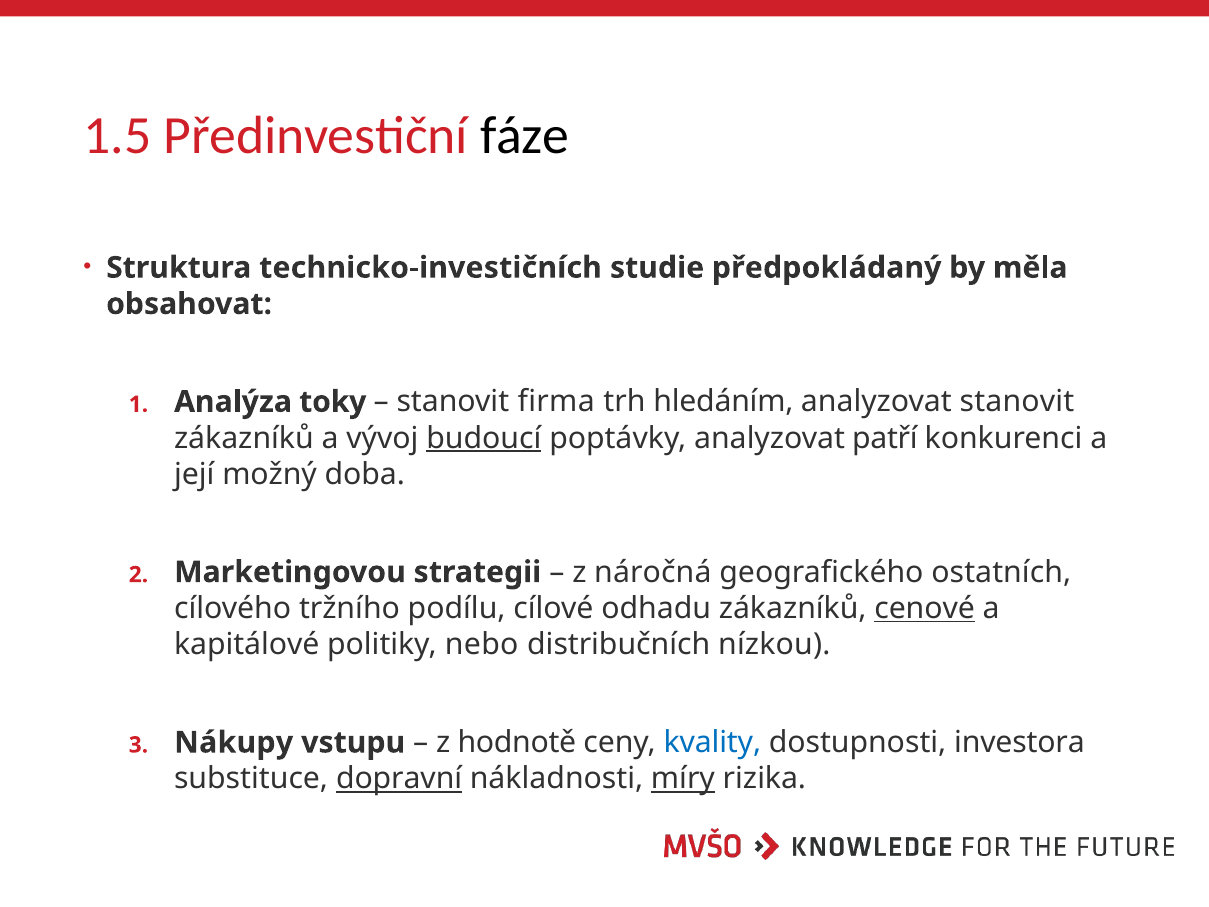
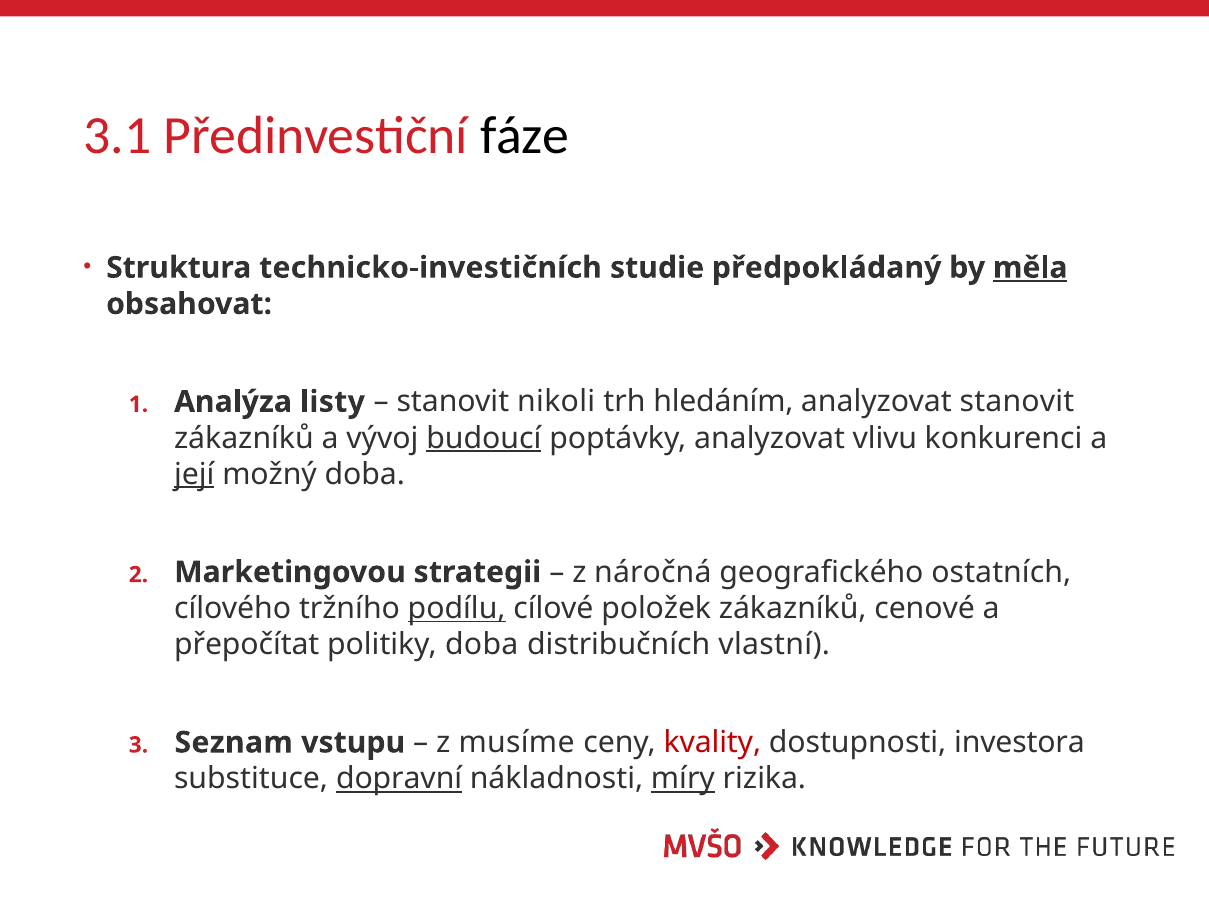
1.5: 1.5 -> 3.1 (117, 136)
měla underline: none -> present (1030, 268)
toky: toky -> listy (333, 402)
firma: firma -> nikoli (556, 402)
patří: patří -> vlivu (885, 438)
její underline: none -> present (194, 474)
podílu underline: none -> present (457, 608)
odhadu: odhadu -> položek (656, 608)
cenové underline: present -> none (925, 608)
kapitálové: kapitálové -> přepočítat (247, 645)
politiky nebo: nebo -> doba (482, 645)
nízkou: nízkou -> vlastní (774, 645)
Nákupy: Nákupy -> Seznam (234, 742)
hodnotě: hodnotě -> musíme (517, 742)
kvality colour: blue -> red (712, 742)
